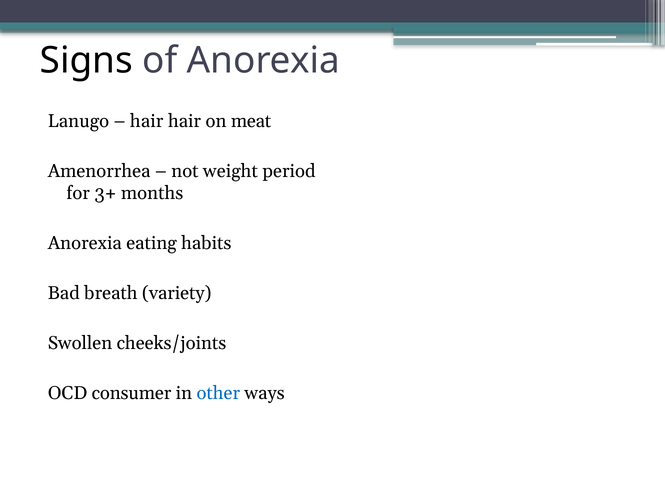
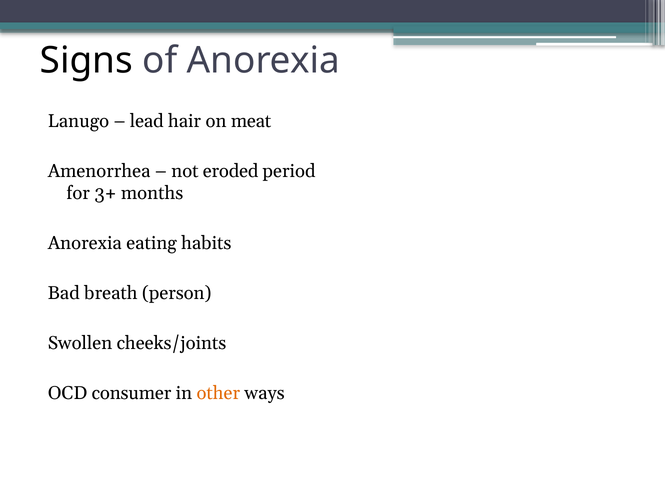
hair: hair -> lead (147, 121)
weight: weight -> eroded (231, 171)
variety: variety -> person (177, 293)
other colour: blue -> orange (218, 393)
